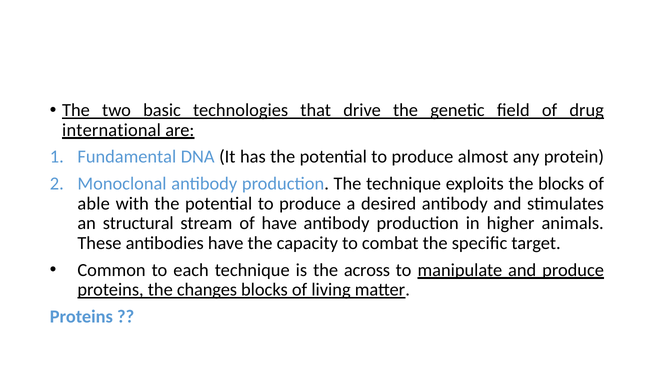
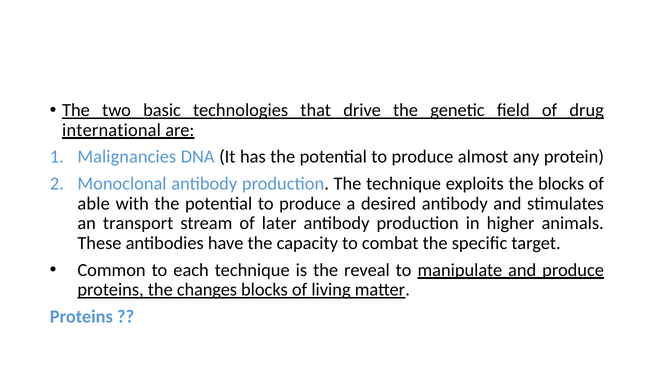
Fundamental: Fundamental -> Malignancies (127, 157)
structural: structural -> transport (138, 223)
of have: have -> later (279, 223)
across: across -> reveal (367, 270)
